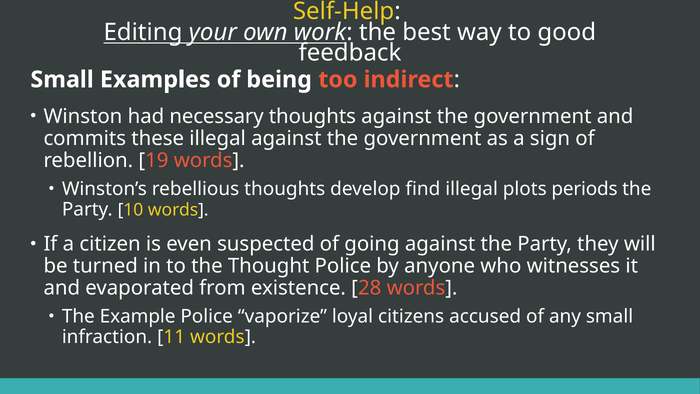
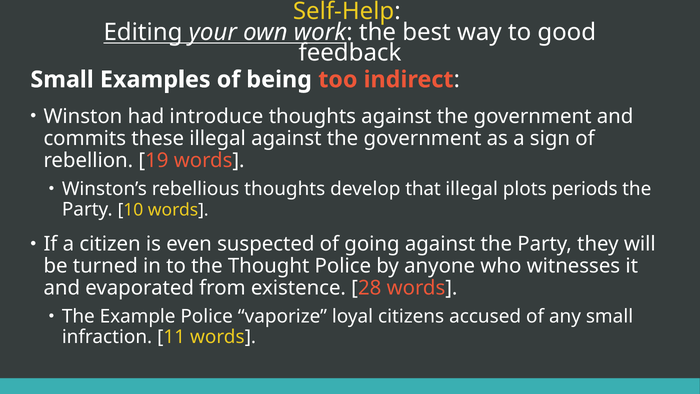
necessary: necessary -> introduce (216, 116)
find: find -> that (423, 189)
